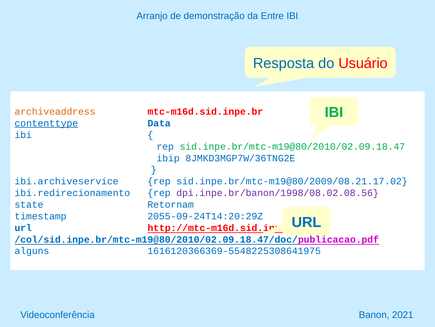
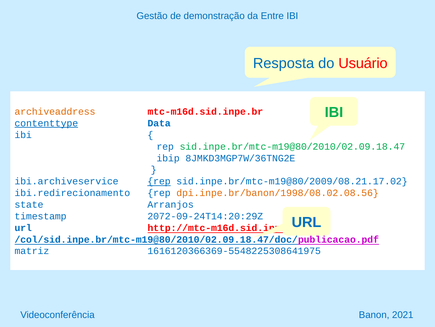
Arranjo: Arranjo -> Gestão (152, 16)
rep underline: none -> present (159, 181)
dpi.inpe.br/banon/1998/08.02.08.56 colour: purple -> orange (278, 193)
Retornam: Retornam -> Arranjos (171, 204)
2055-09-24T14:20:29Z: 2055-09-24T14:20:29Z -> 2072-09-24T14:20:29Z (205, 216)
alguns: alguns -> matriz (32, 251)
